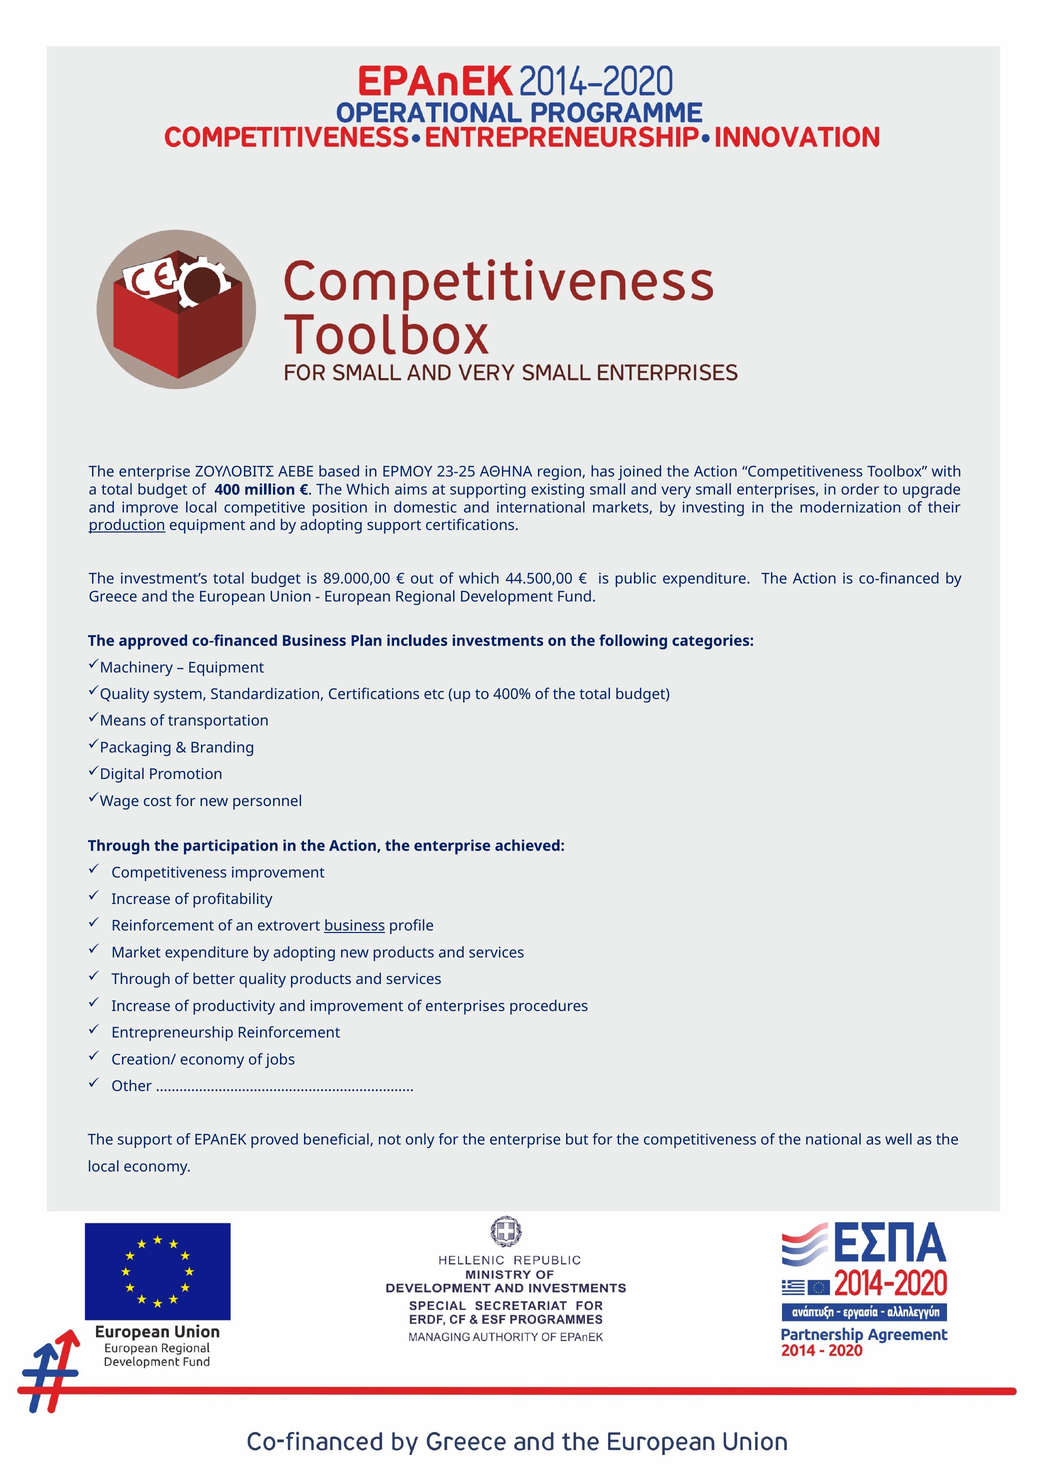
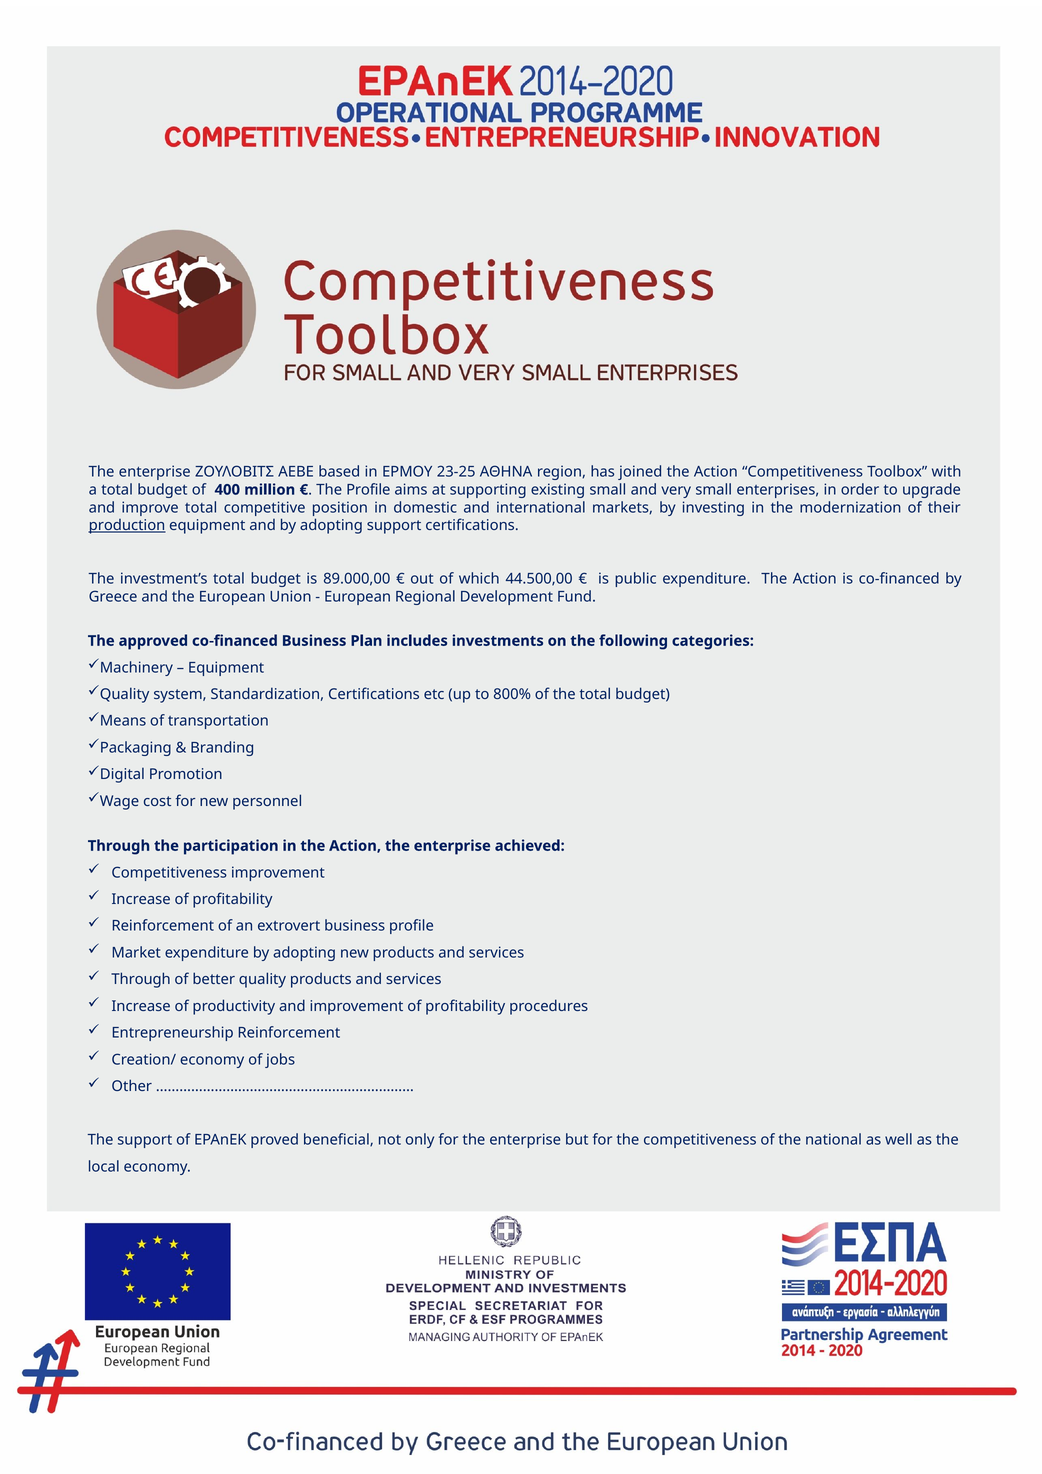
The Which: Which -> Profile (368, 490)
improve local: local -> total (201, 507)
400%: 400% -> 800% (512, 694)
business underline: present -> none (355, 926)
improvement of enterprises: enterprises -> profitability (465, 1006)
